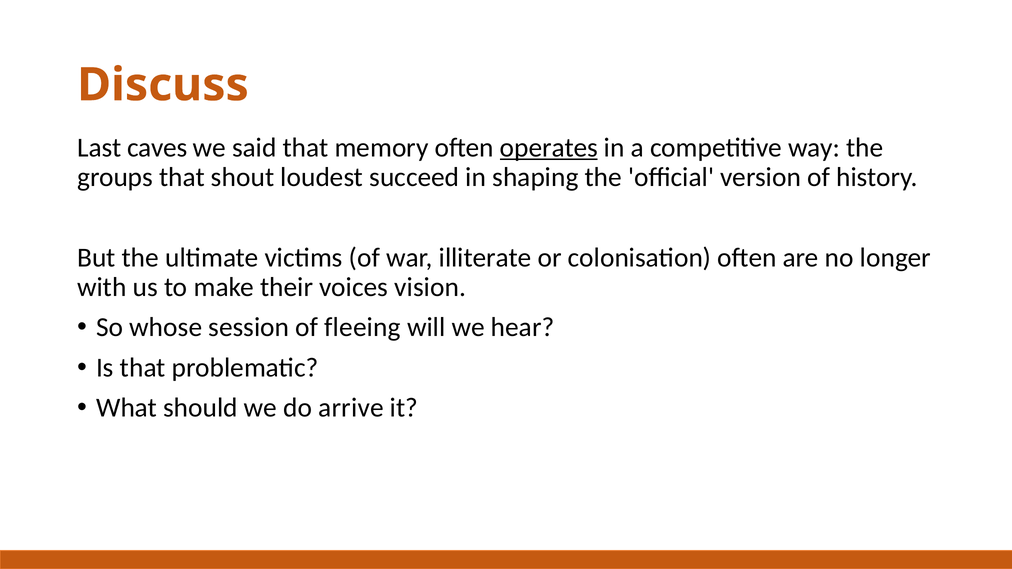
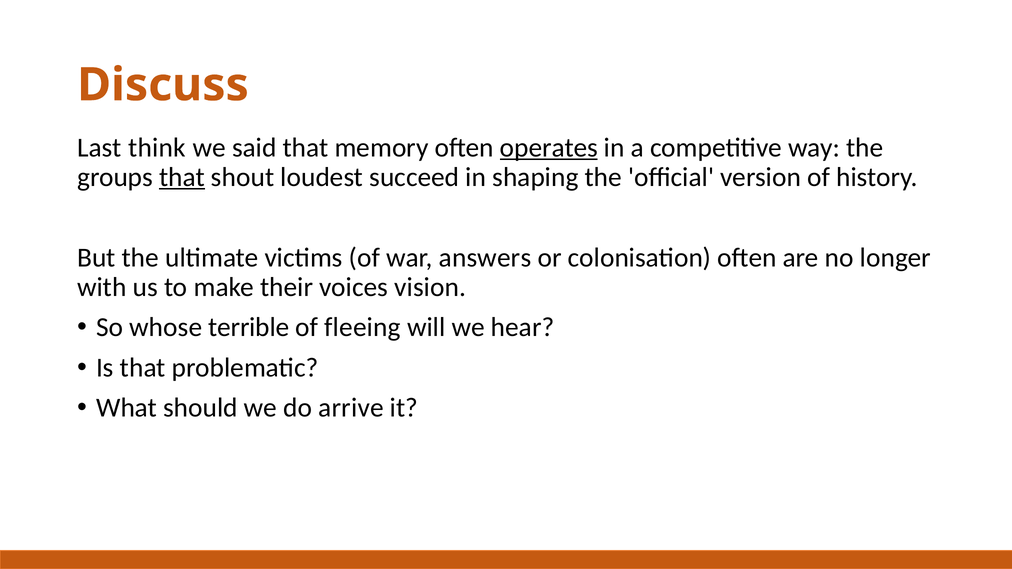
caves: caves -> think (157, 148)
that underline: none -> present (182, 177)
illiterate: illiterate -> answers (485, 258)
session: session -> terrible (249, 328)
